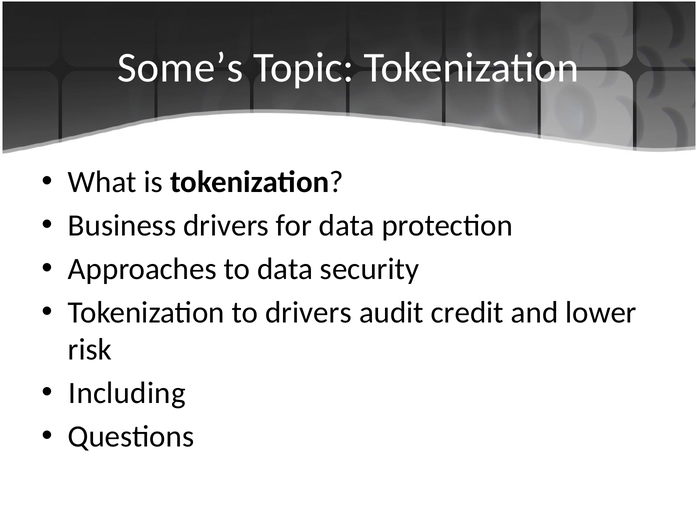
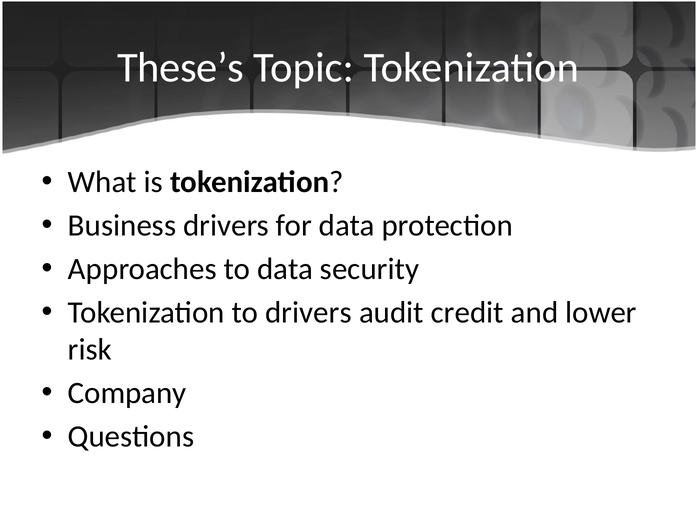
Some’s: Some’s -> These’s (181, 67)
Including: Including -> Company (127, 393)
